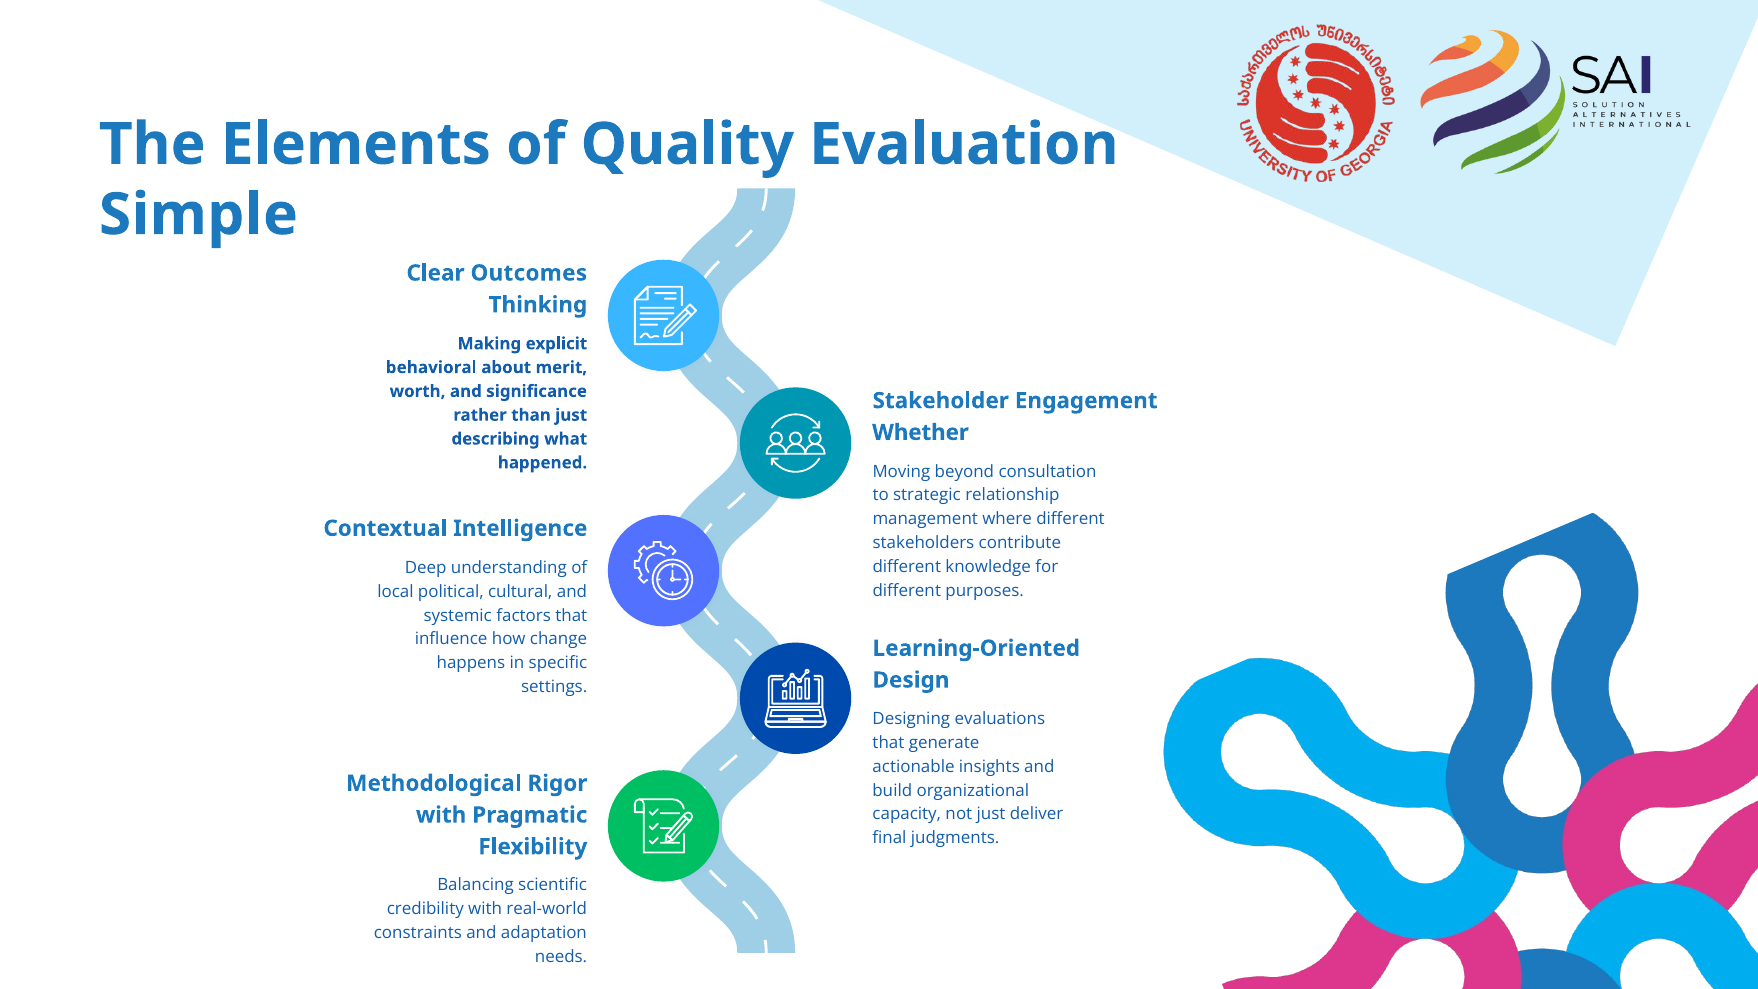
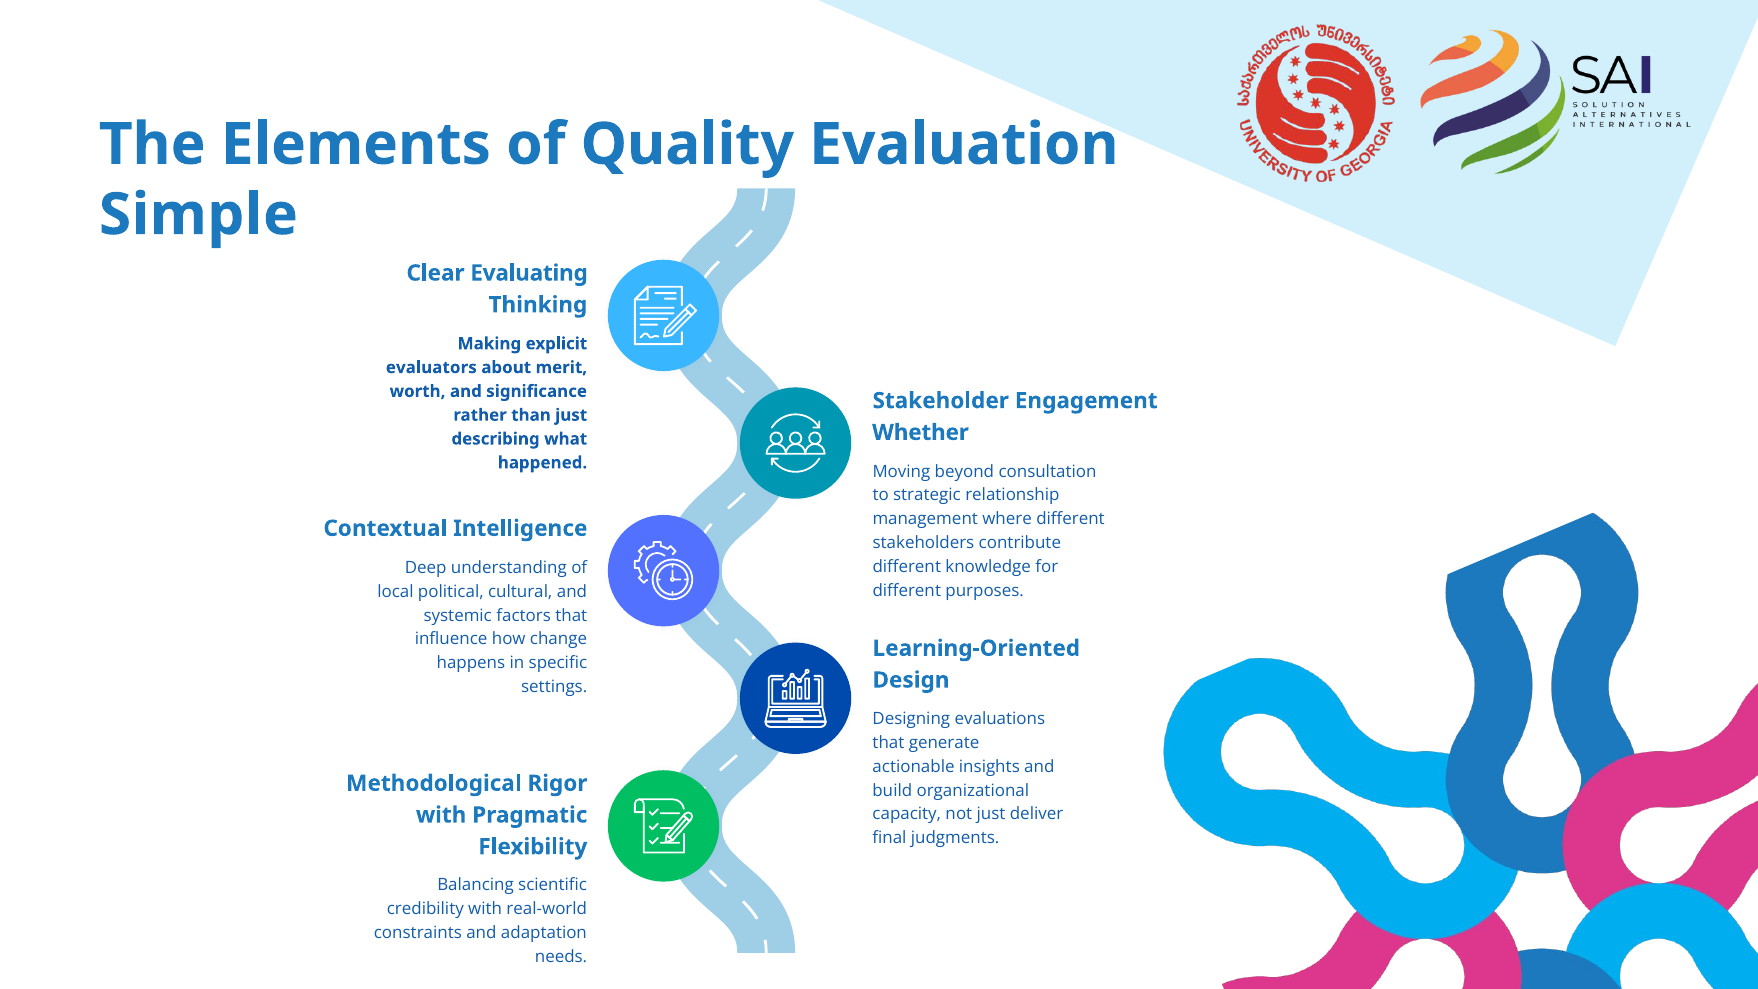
Outcomes: Outcomes -> Evaluating (529, 273)
behavioral: behavioral -> evaluators (431, 367)
